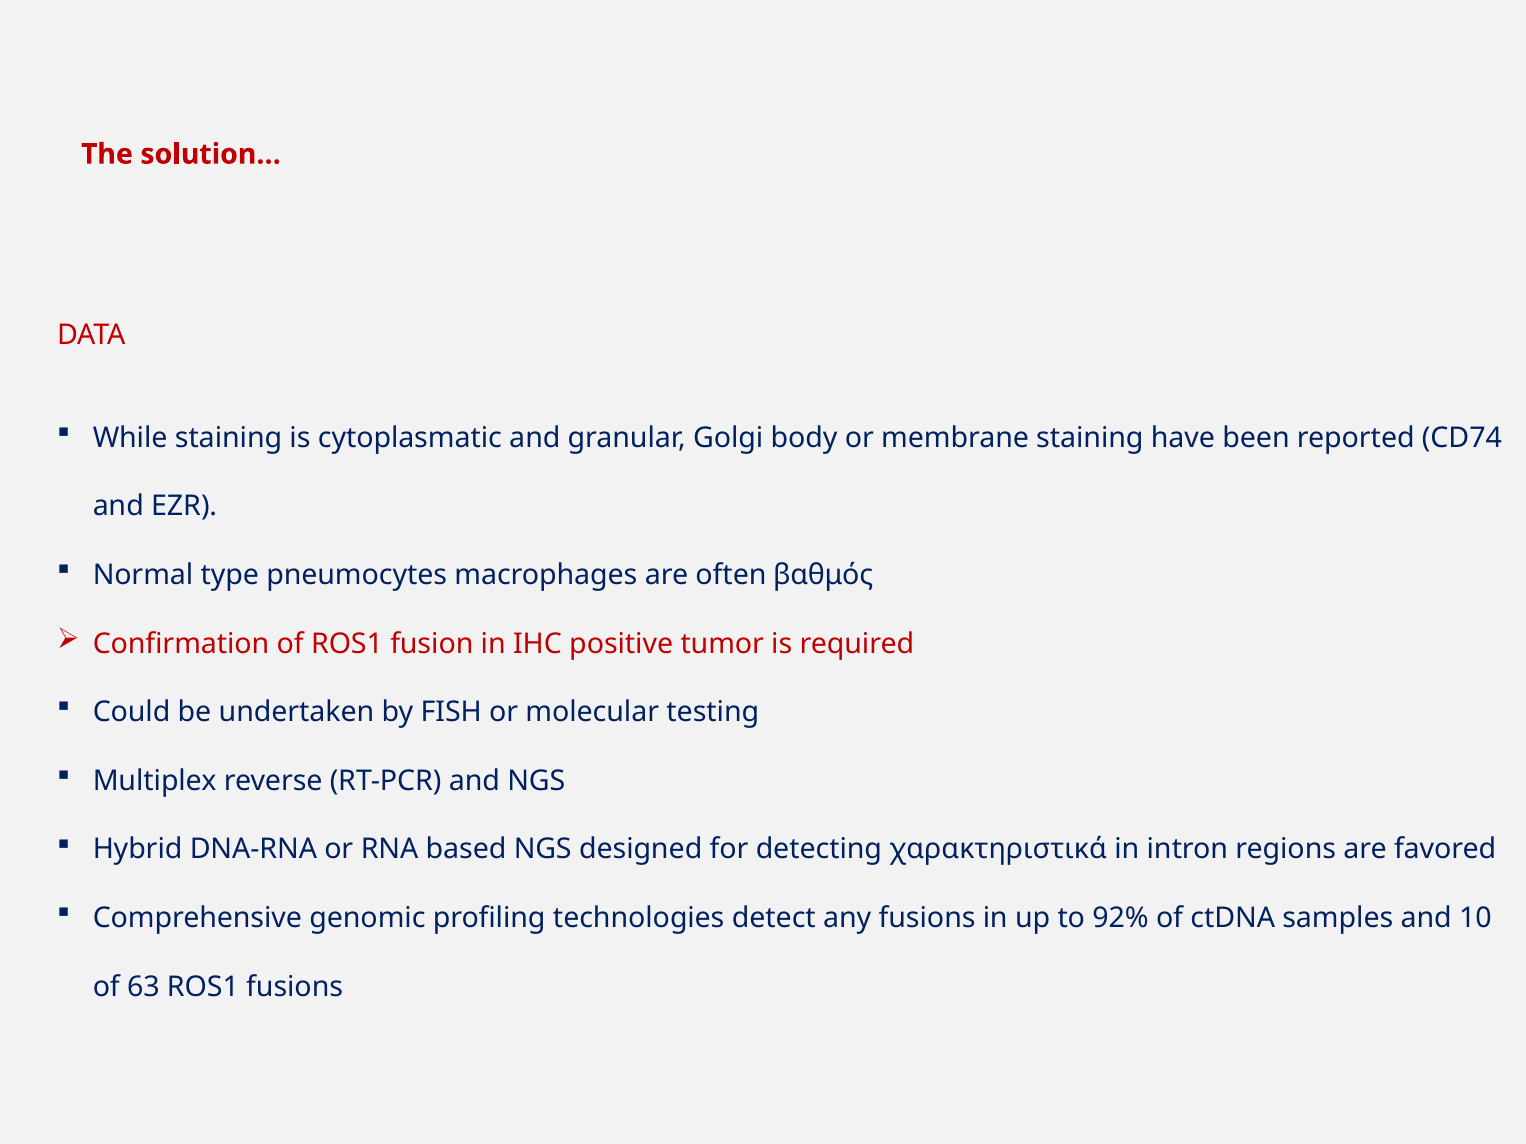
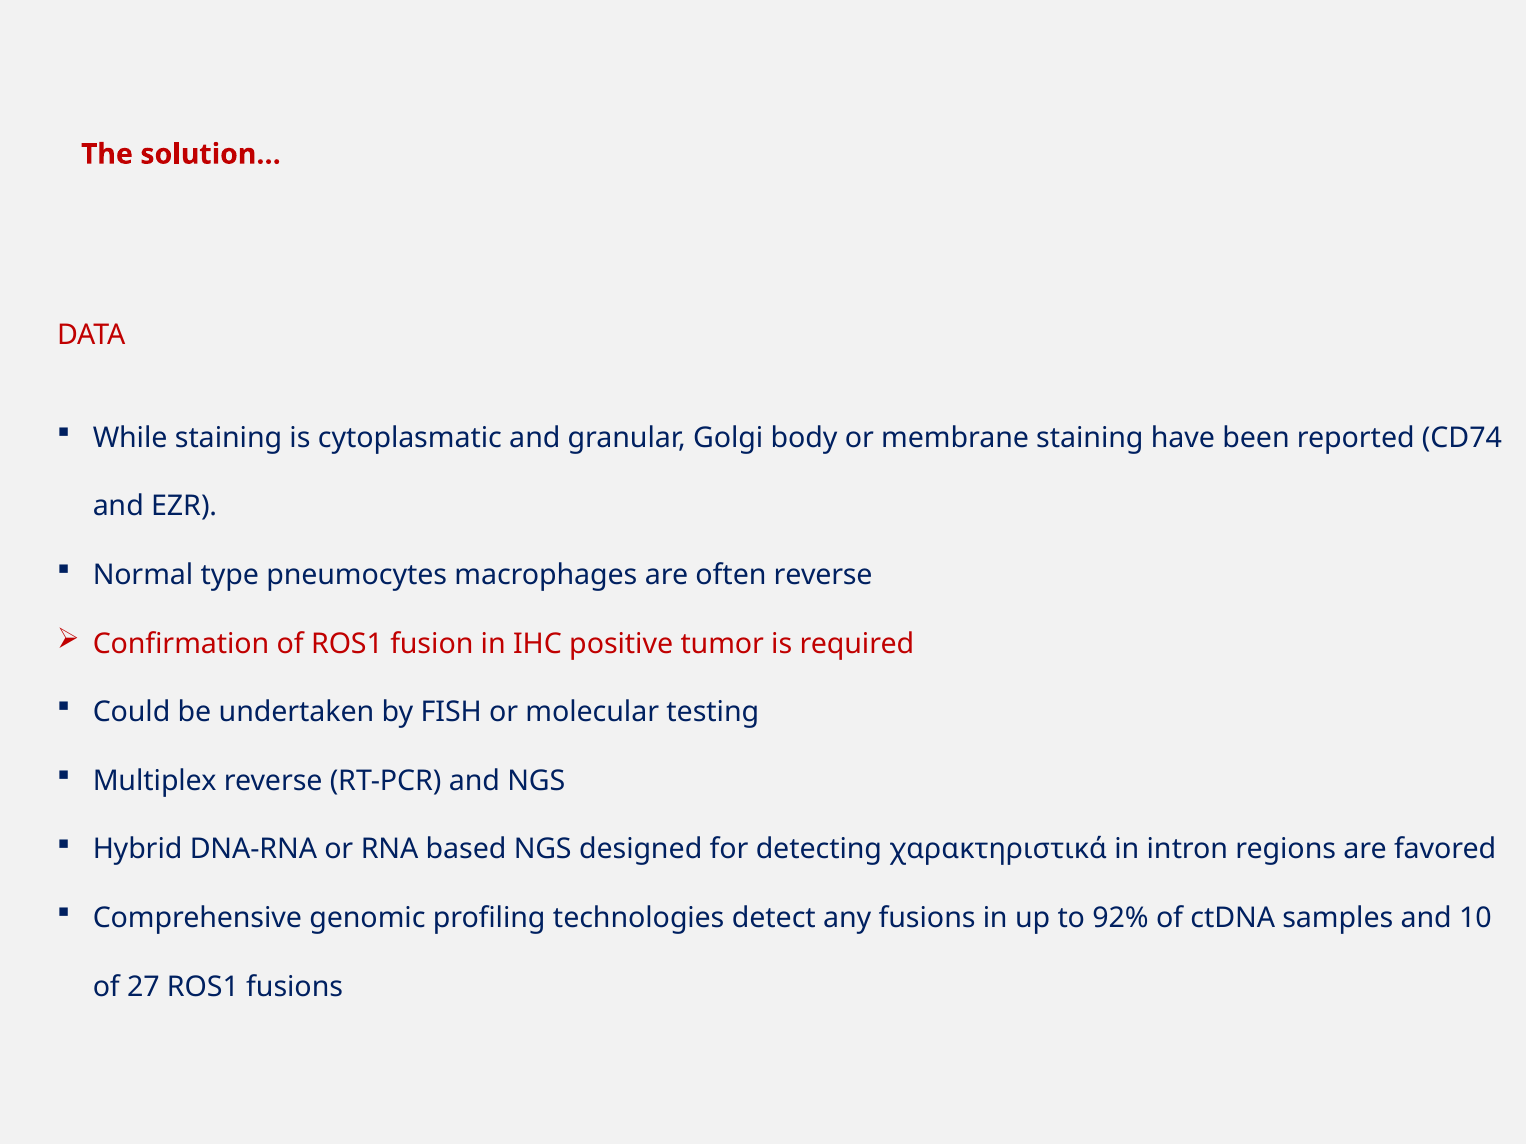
often βαθμός: βαθμός -> reverse (823, 575)
63: 63 -> 27 (143, 987)
